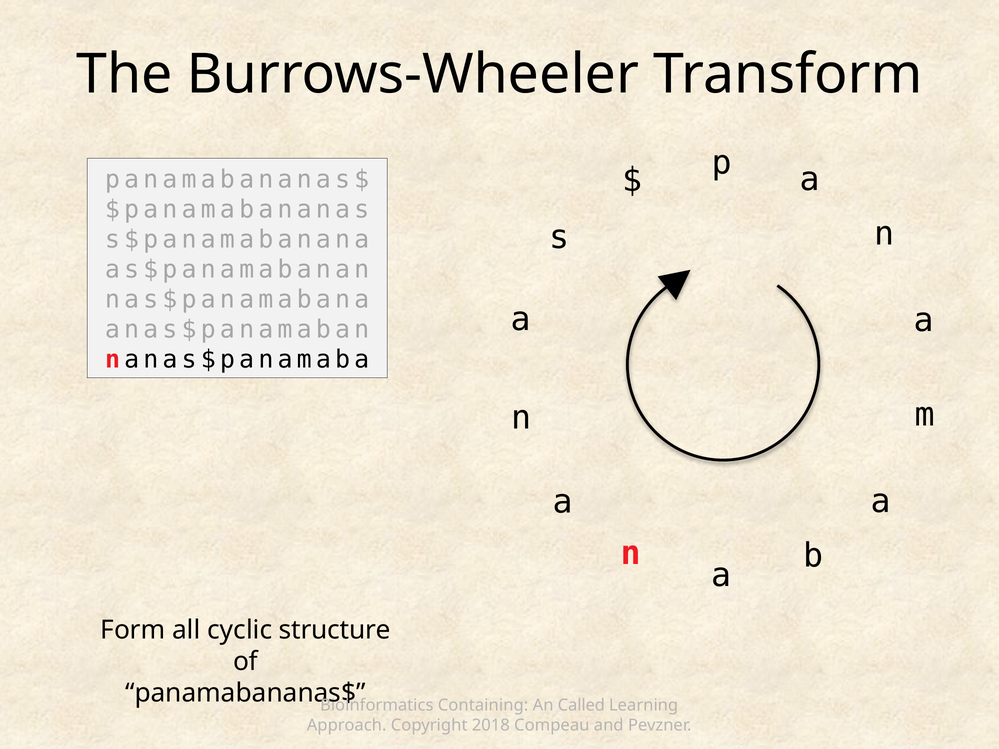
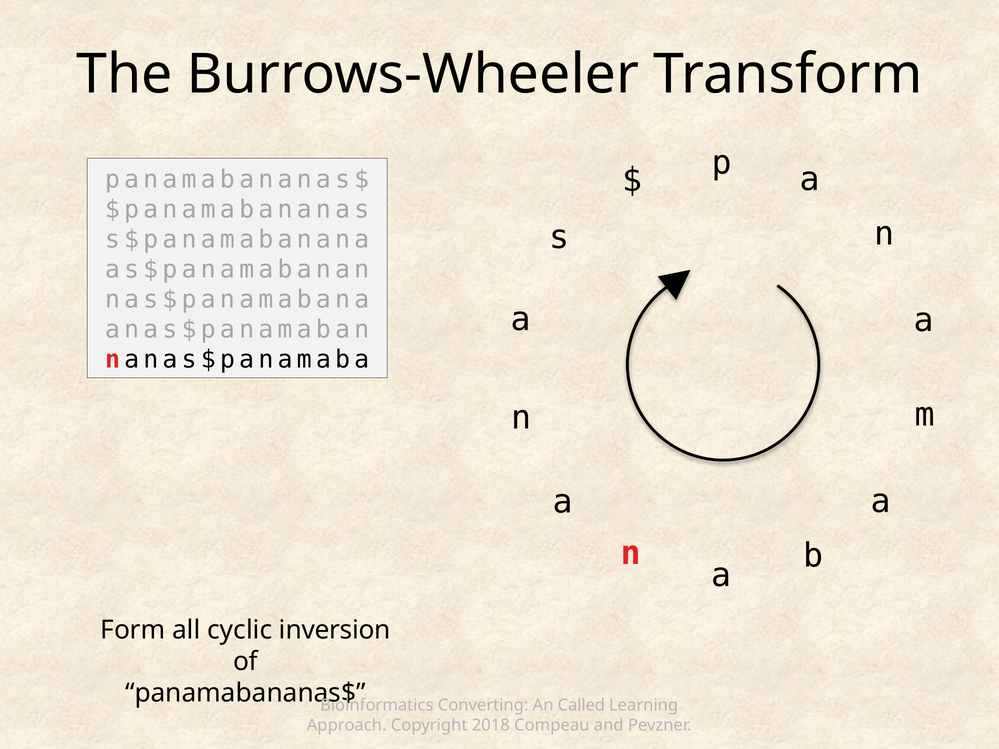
structure: structure -> inversion (335, 630)
Containing: Containing -> Converting (483, 706)
